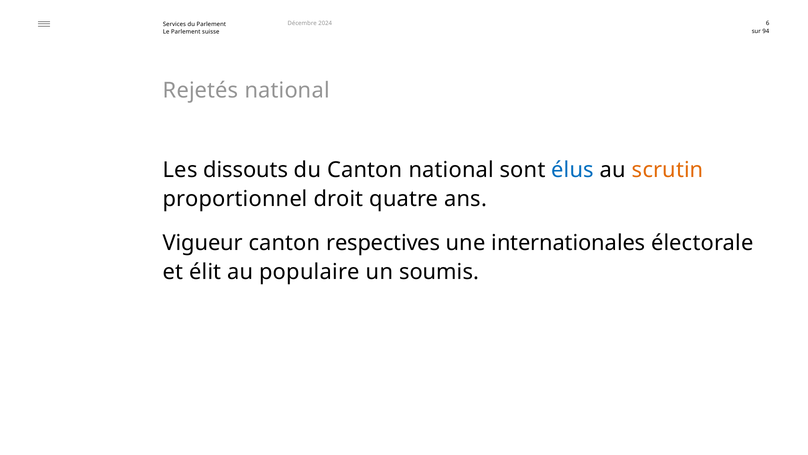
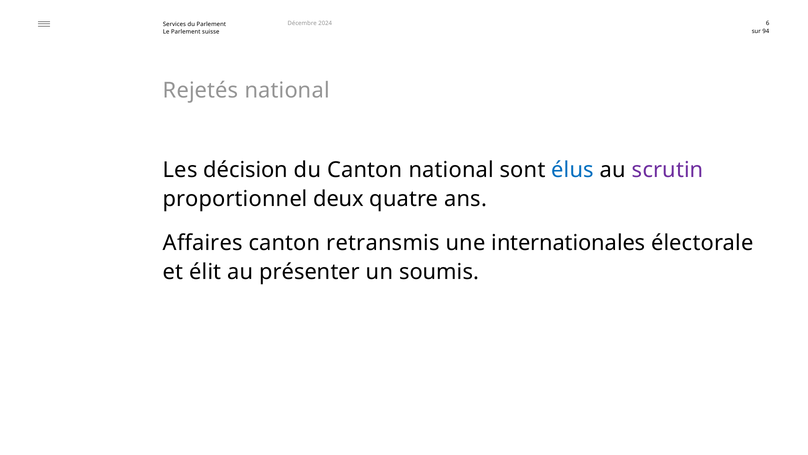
dissouts: dissouts -> décision (246, 170)
scrutin colour: orange -> purple (668, 170)
droit: droit -> deux (339, 199)
Vigueur: Vigueur -> Affaires (203, 243)
respectives: respectives -> retransmis (383, 243)
populaire: populaire -> présenter (310, 272)
